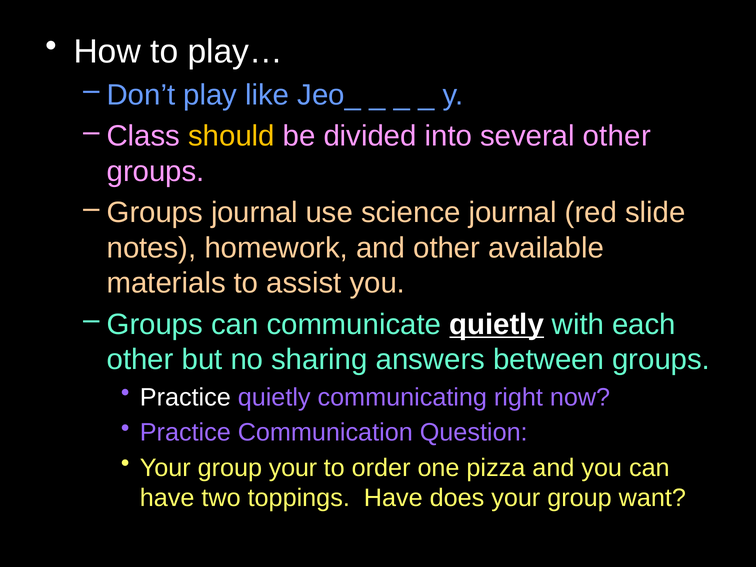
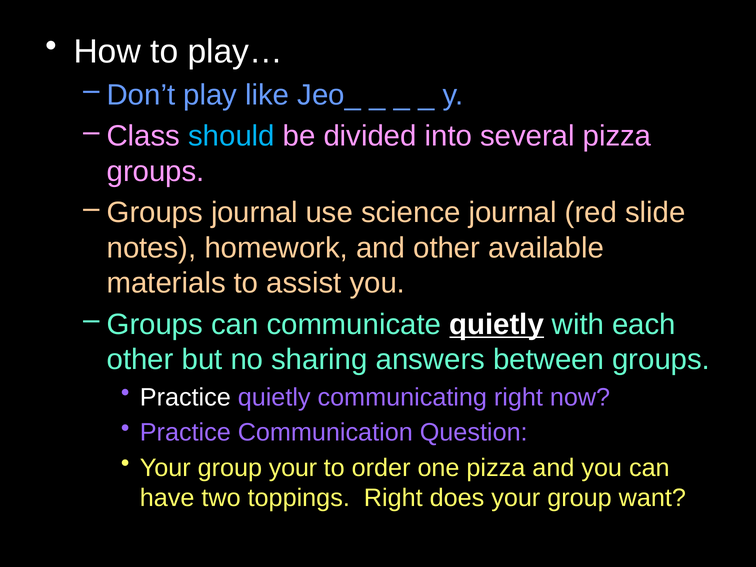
should colour: yellow -> light blue (232, 136)
several other: other -> pizza (617, 136)
toppings Have: Have -> Right (393, 498)
